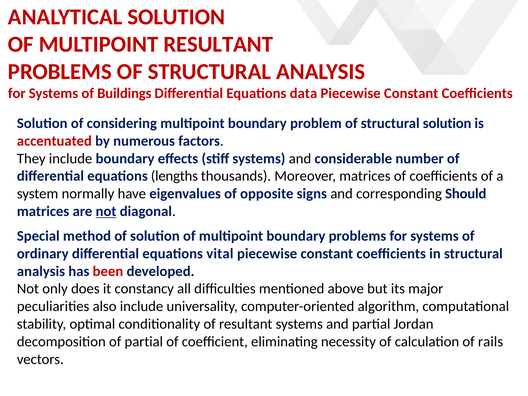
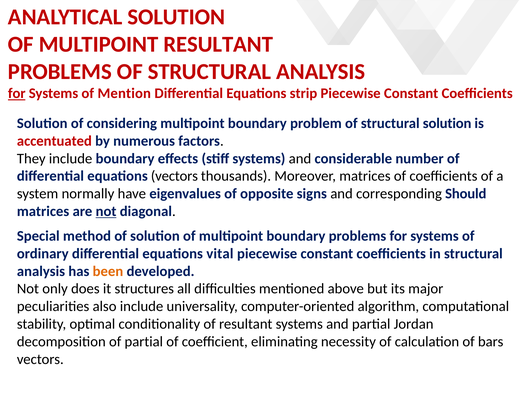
for underline: none -> present (17, 93)
Buildings: Buildings -> Mention (124, 93)
data: data -> strip (303, 93)
equations lengths: lengths -> vectors (174, 176)
been colour: red -> orange (108, 271)
constancy: constancy -> structures (144, 289)
rails: rails -> bars (491, 342)
